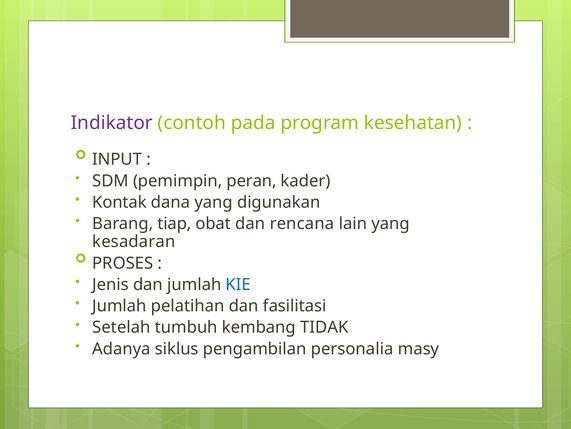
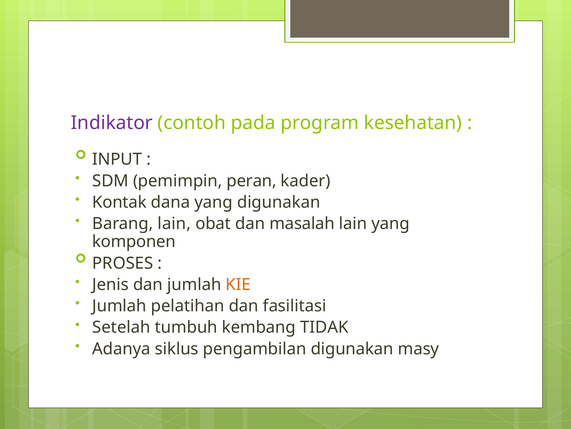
Barang tiap: tiap -> lain (174, 223)
rencana: rencana -> masalah (302, 223)
kesadaran: kesadaran -> komponen (134, 241)
KIE colour: blue -> orange (238, 284)
pengambilan personalia: personalia -> digunakan (352, 348)
